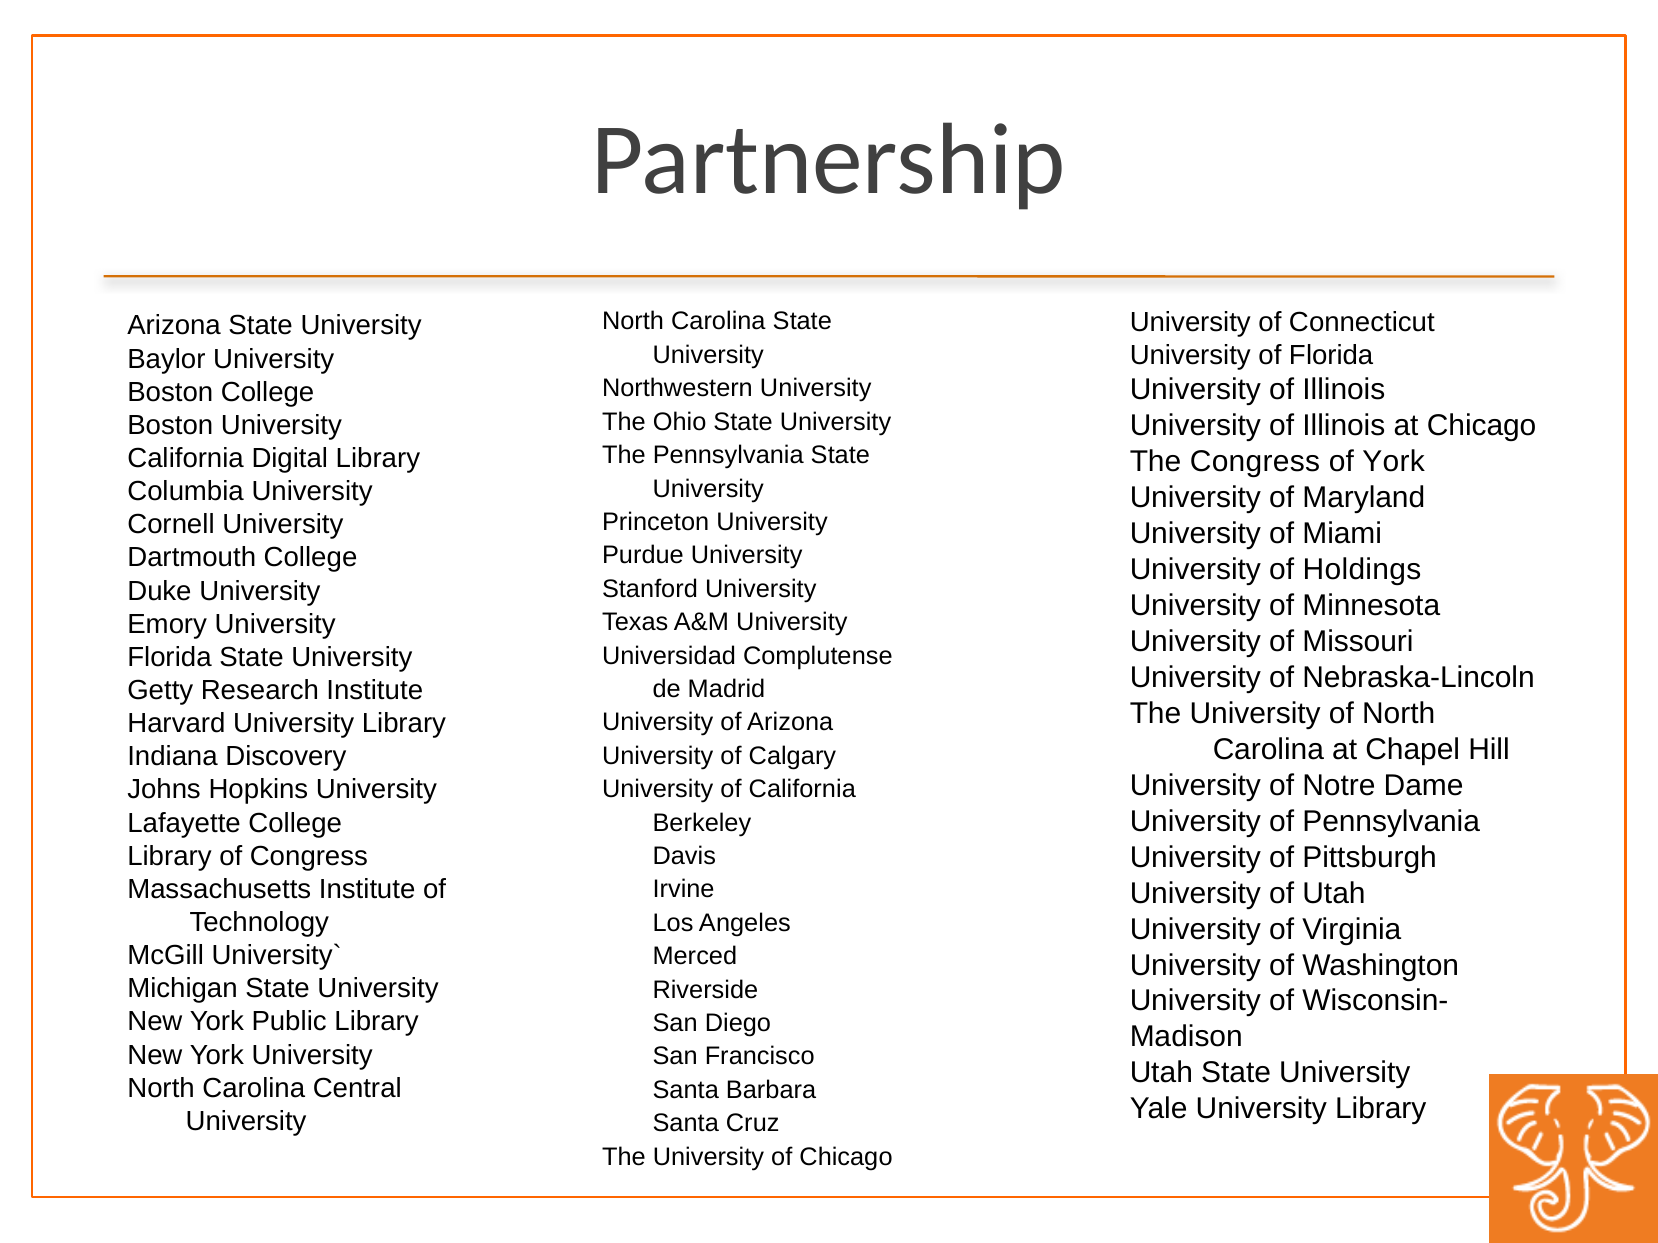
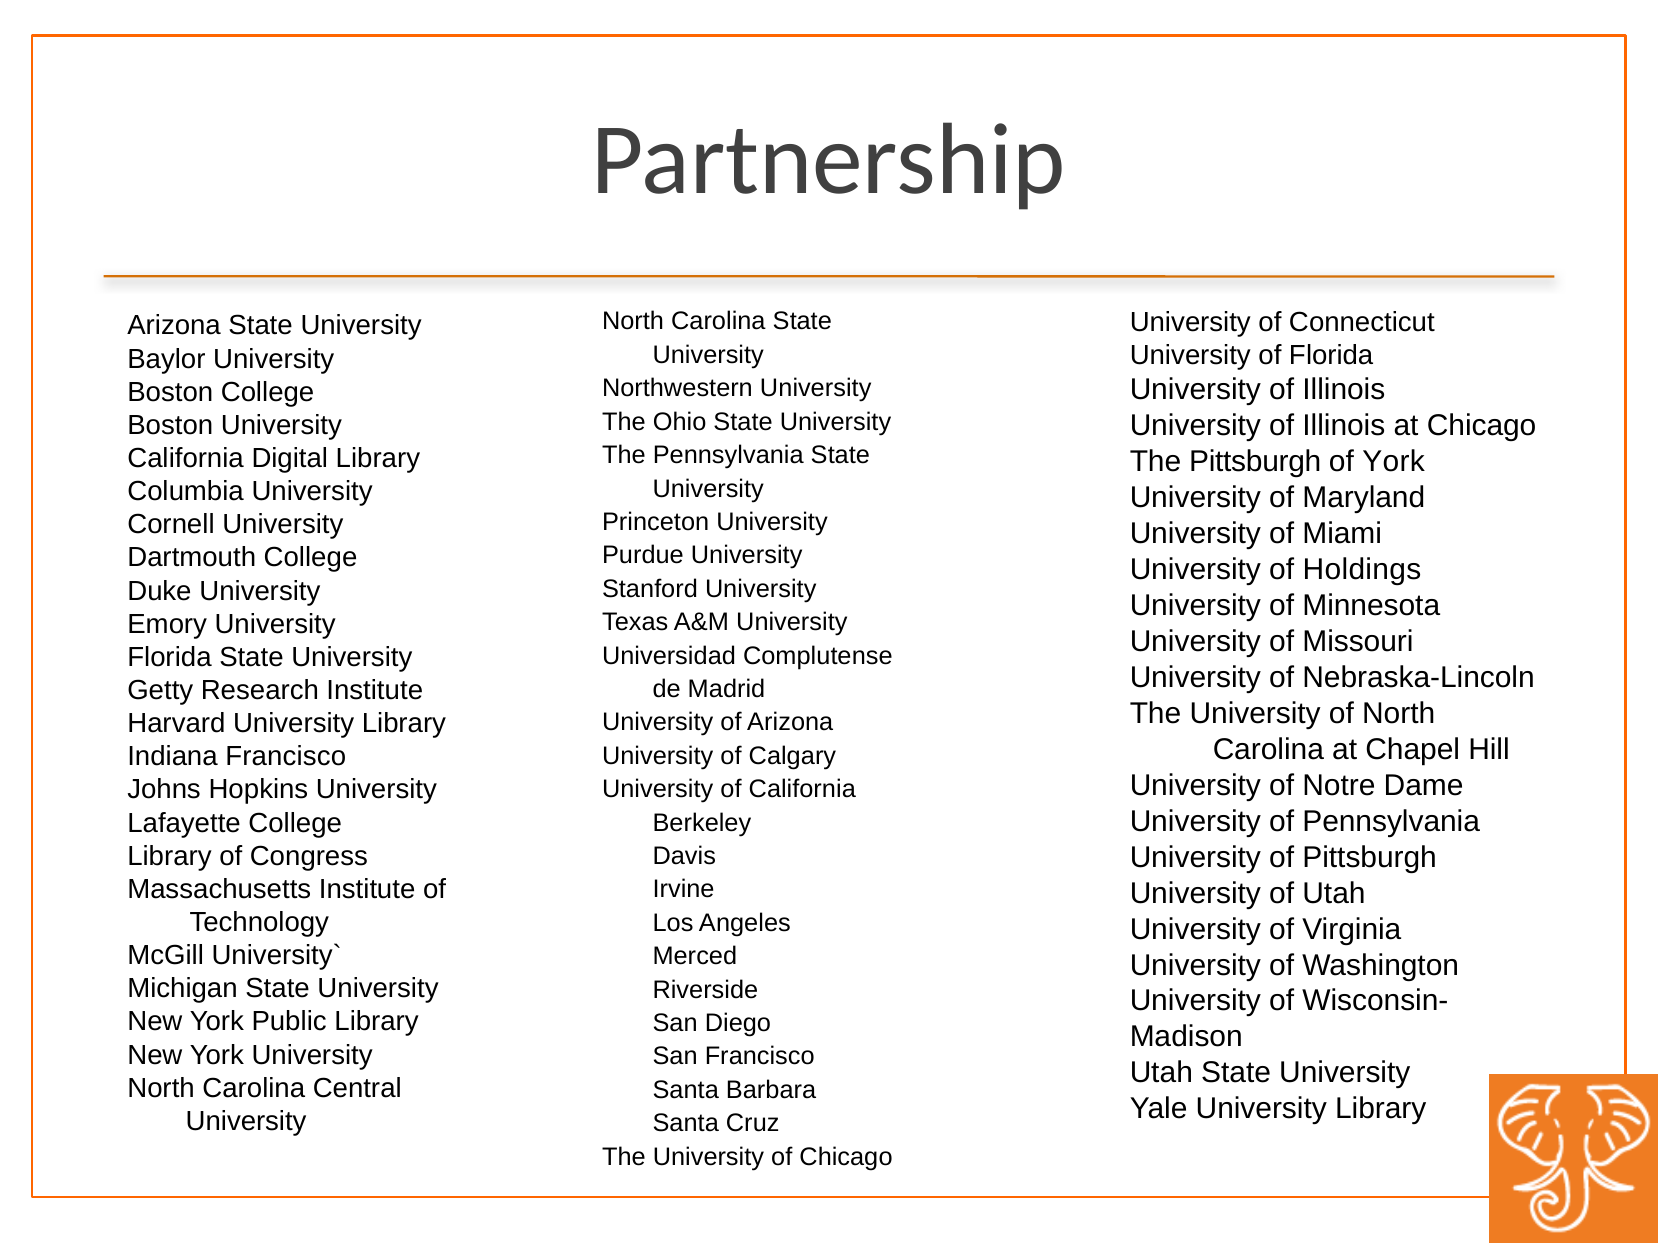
The Congress: Congress -> Pittsburgh (1255, 462)
Indiana Discovery: Discovery -> Francisco (286, 757)
